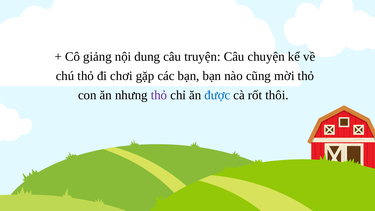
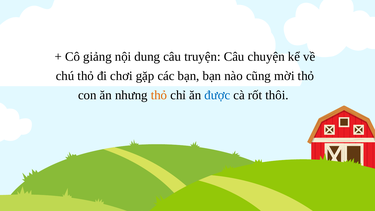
thỏ colour: purple -> orange (159, 95)
